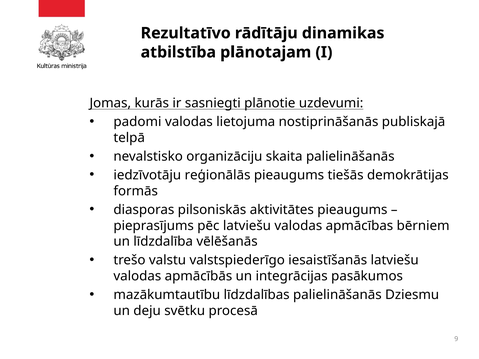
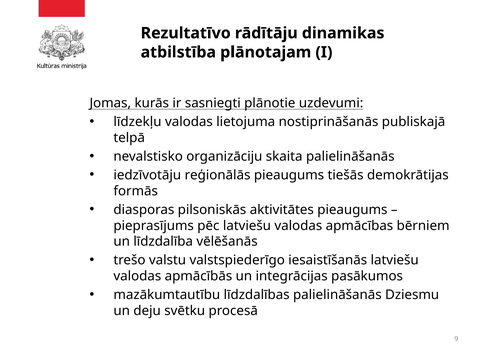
padomi: padomi -> līdzekļu (137, 122)
